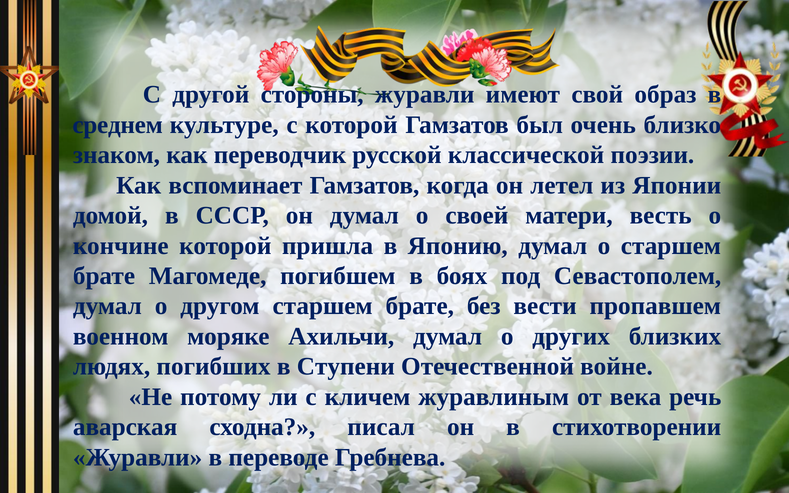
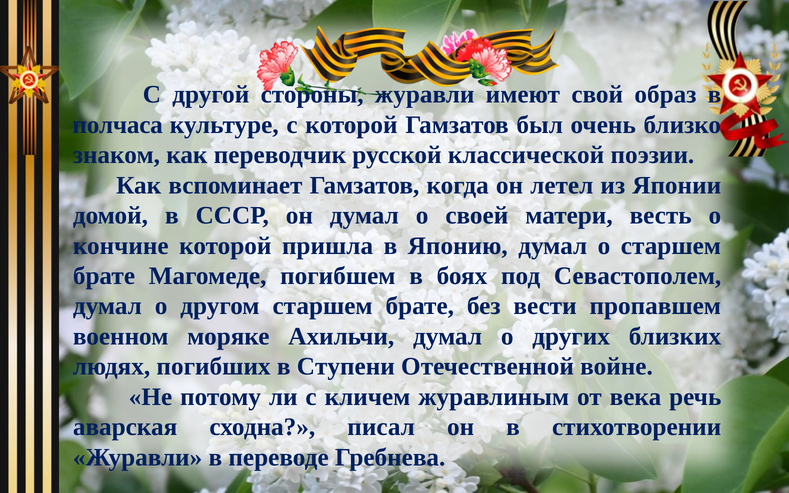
среднем: среднем -> полчаса (118, 125)
